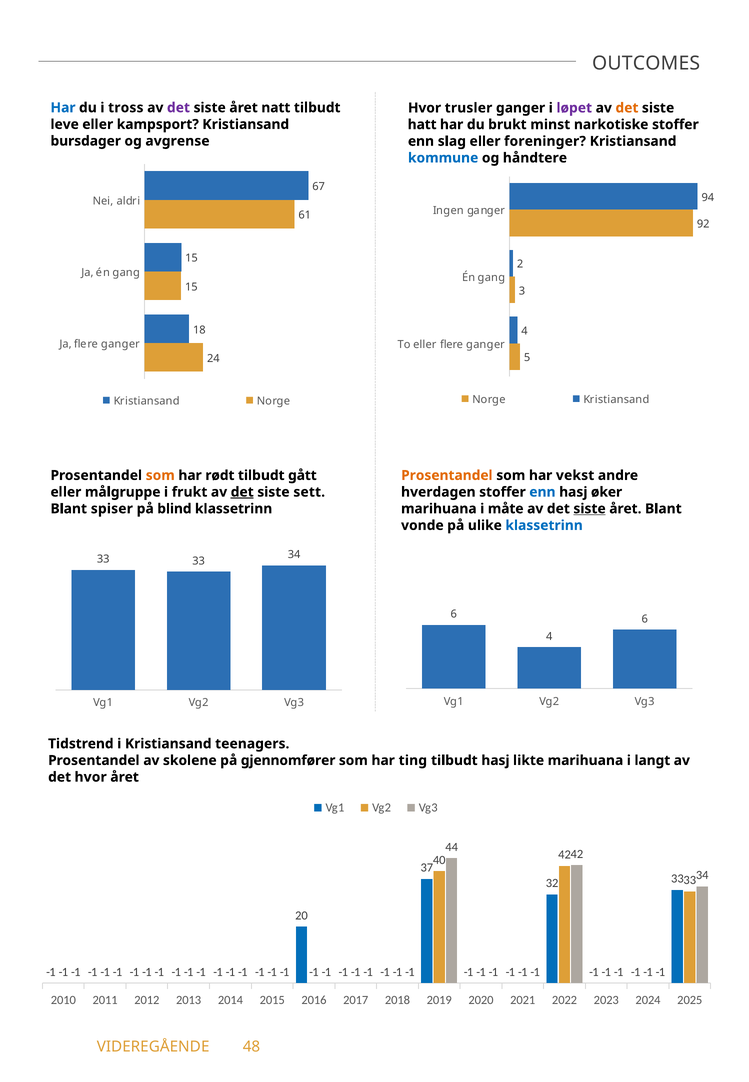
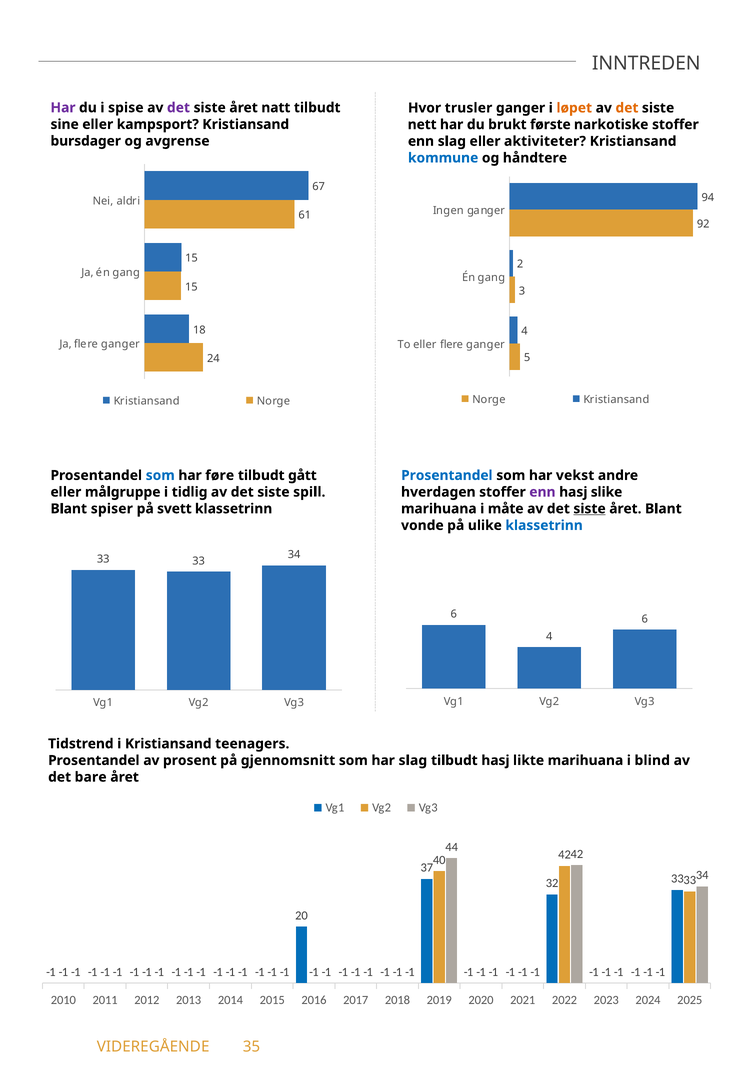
OUTCOMES: OUTCOMES -> INNTREDEN (646, 63)
Har colour: blue -> purple (63, 108)
tross: tross -> spise (126, 108)
løpet colour: purple -> orange (574, 108)
leve: leve -> sine (65, 124)
hatt: hatt -> nett (422, 125)
minst: minst -> første (550, 125)
foreninger: foreninger -> aktiviteter (545, 141)
som colour: orange -> blue (160, 475)
rødt: rødt -> føre (220, 475)
Prosentandel colour: orange -> blue (447, 475)
frukt: frukt -> tidlig (190, 492)
det underline: present -> none (242, 492)
sett: sett -> spill (309, 492)
enn colour: blue -> purple (542, 492)
øker: øker -> slike (607, 492)
blind: blind -> svett (174, 509)
skolene: skolene -> prosent (190, 760)
gjennomfører: gjennomfører -> gjennomsnitt (288, 760)
har ting: ting -> slag (413, 760)
langt: langt -> blind (652, 760)
det hvor: hvor -> bare (91, 777)
48: 48 -> 35 (251, 1047)
